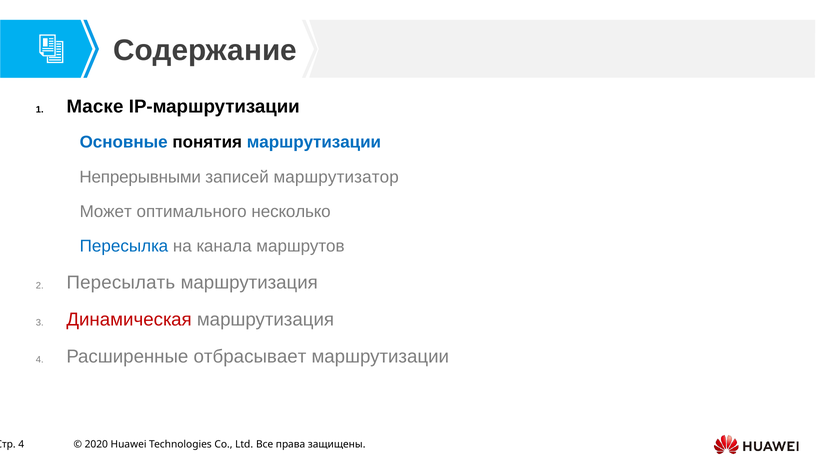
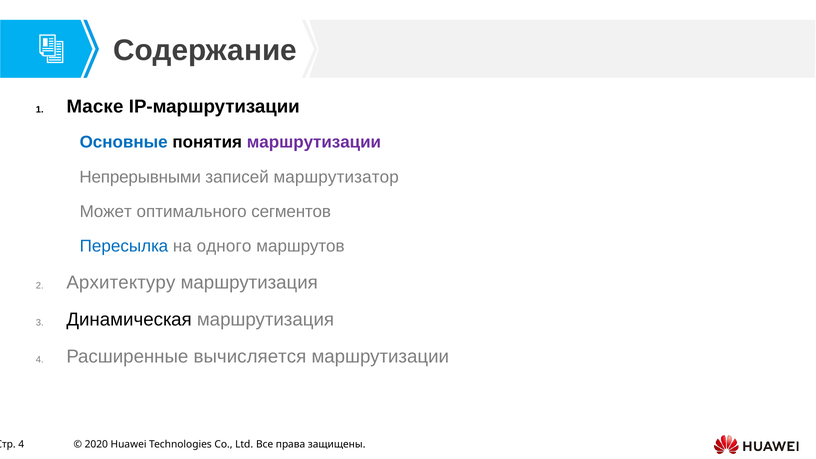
маршрутизации colour: blue -> purple (314, 142)
несколько: несколько -> сегментов (291, 212)
канала: канала -> одного (224, 246)
Пересылать: Пересылать -> Архитектуру (121, 282)
Динамическая colour: red -> black (129, 319)
отбрасывает: отбрасывает -> вычисляется (250, 356)
